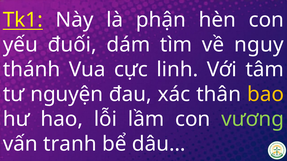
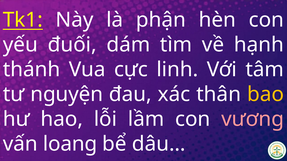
nguy: nguy -> hạnh (259, 45)
vương colour: light green -> pink (253, 119)
tranh: tranh -> loang (70, 144)
